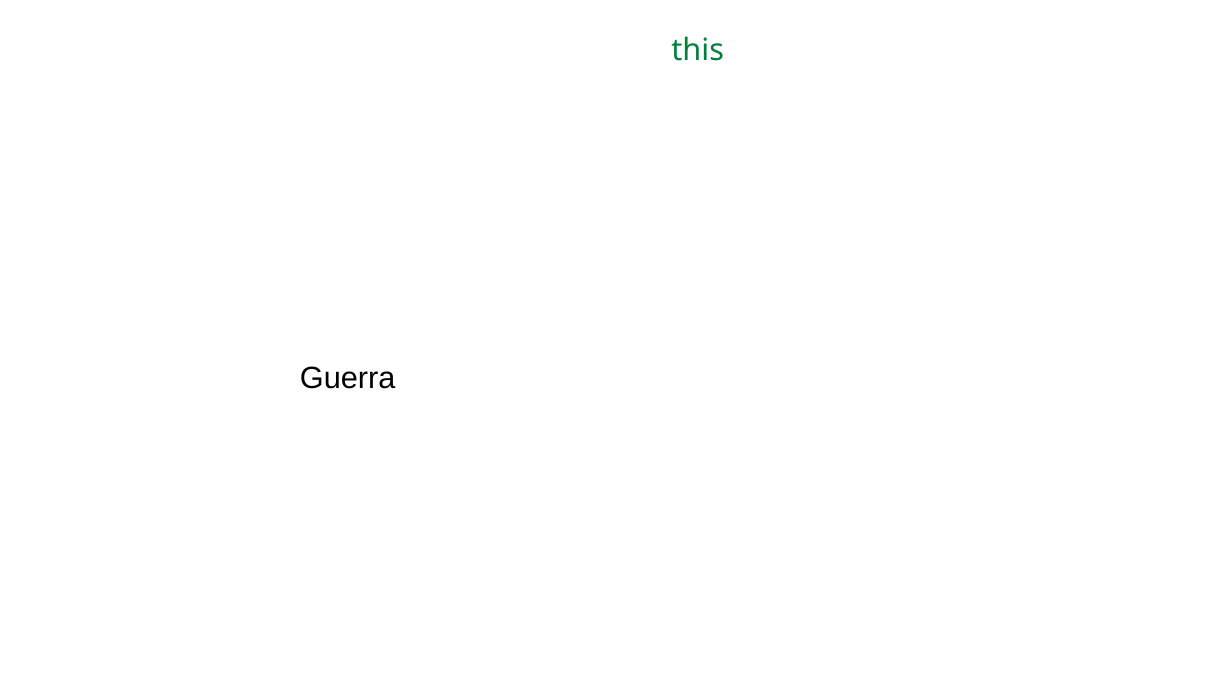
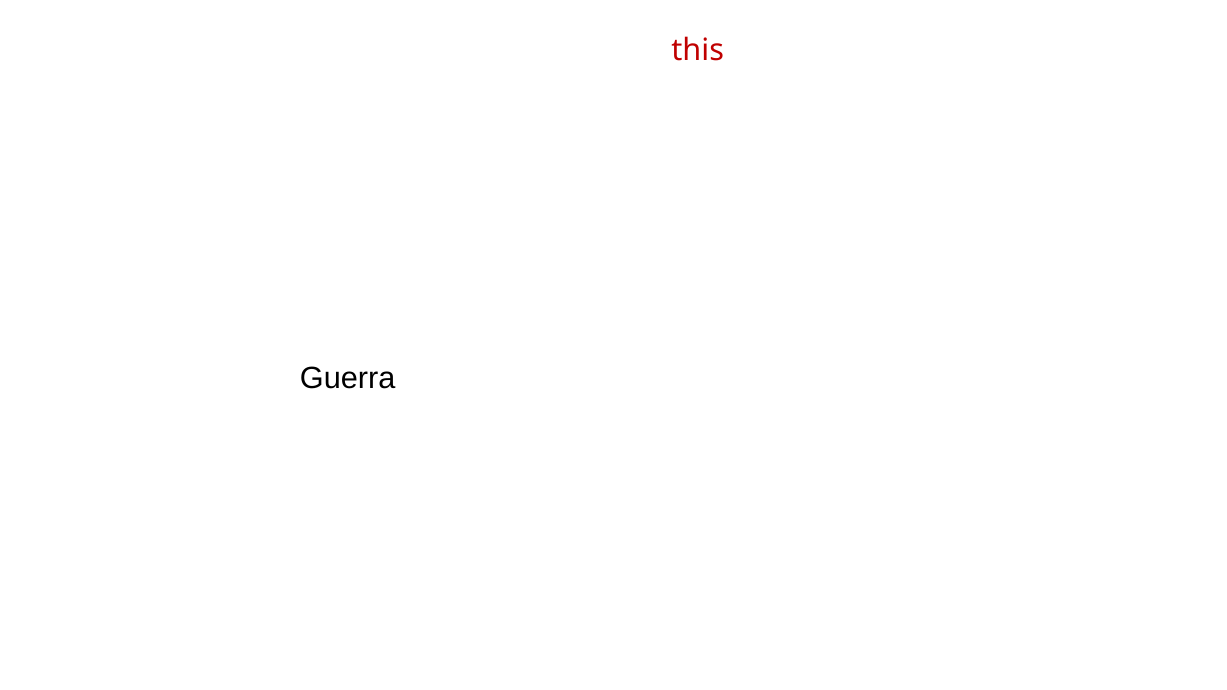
this colour: green -> red (698, 50)
